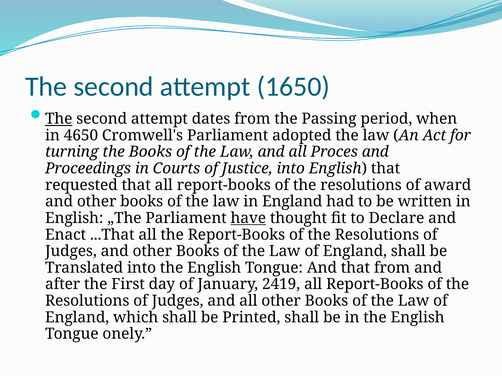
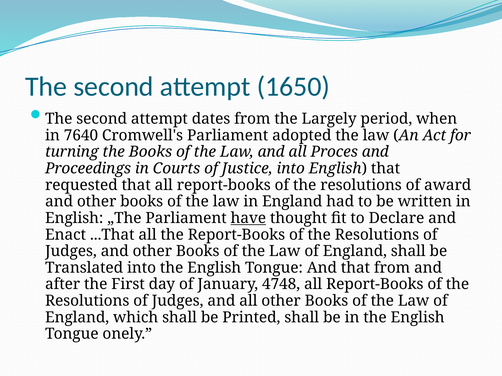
The underline: present -> none (59, 119)
Passing: Passing -> Largely (329, 119)
4650: 4650 -> 7640 (81, 136)
2419: 2419 -> 4748 (281, 285)
